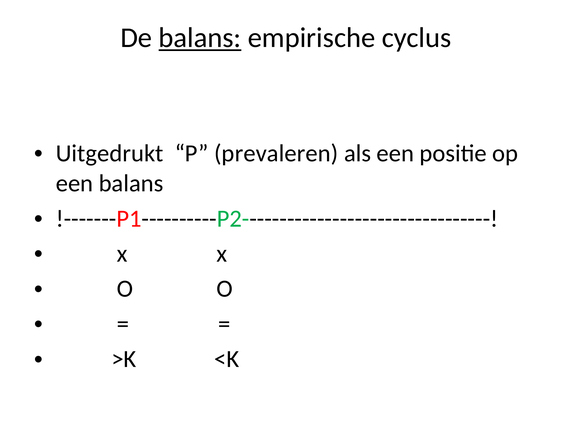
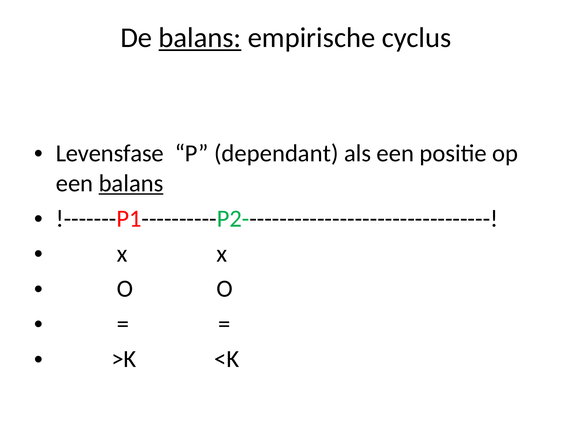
Uitgedrukt: Uitgedrukt -> Levensfase (110, 153)
prevaleren: prevaleren -> dependant (276, 153)
balans underline: none -> present (131, 183)
